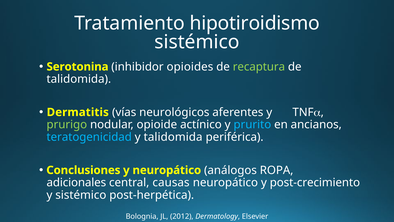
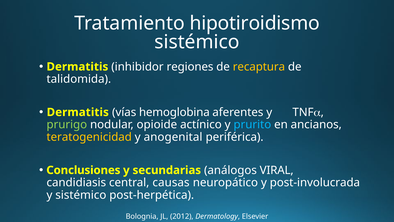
Serotonina: Serotonina -> Dermatitis (77, 67)
opioides: opioides -> regiones (190, 67)
recaptura colour: light green -> yellow (259, 67)
neurológicos: neurológicos -> hemoglobina (174, 112)
teratogenicidad colour: light blue -> yellow (89, 137)
y talidomida: talidomida -> anogenital (173, 137)
y neuropático: neuropático -> secundarias (167, 170)
ROPA: ROPA -> VIRAL (277, 170)
adicionales: adicionales -> candidiasis (76, 182)
post-crecimiento: post-crecimiento -> post-involucrada (315, 182)
